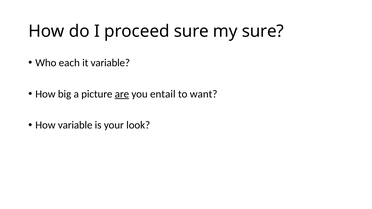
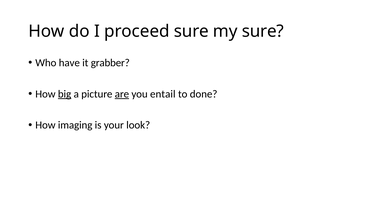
each: each -> have (69, 63)
it variable: variable -> grabber (110, 63)
big underline: none -> present (65, 94)
want: want -> done (204, 94)
How variable: variable -> imaging (75, 125)
